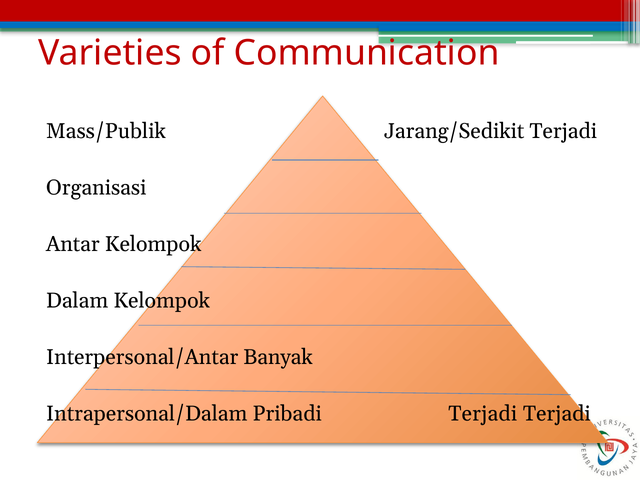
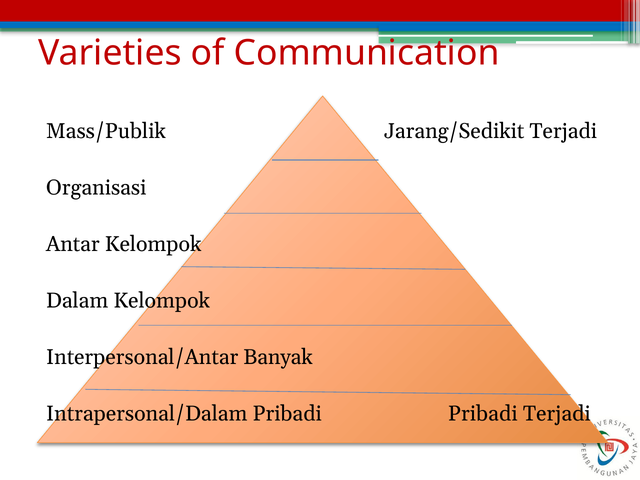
Pribadi Terjadi: Terjadi -> Pribadi (483, 414)
